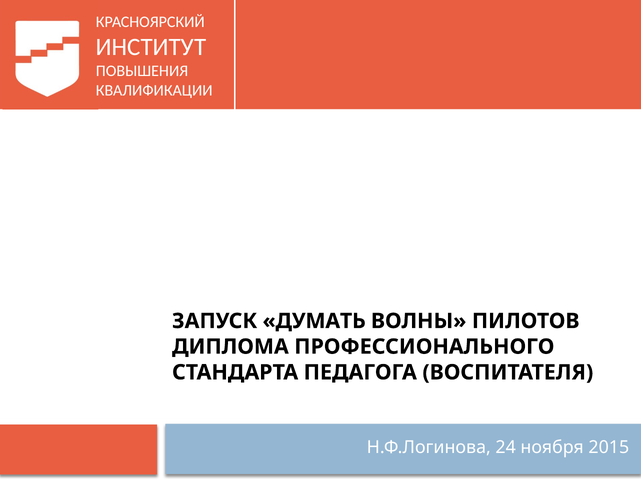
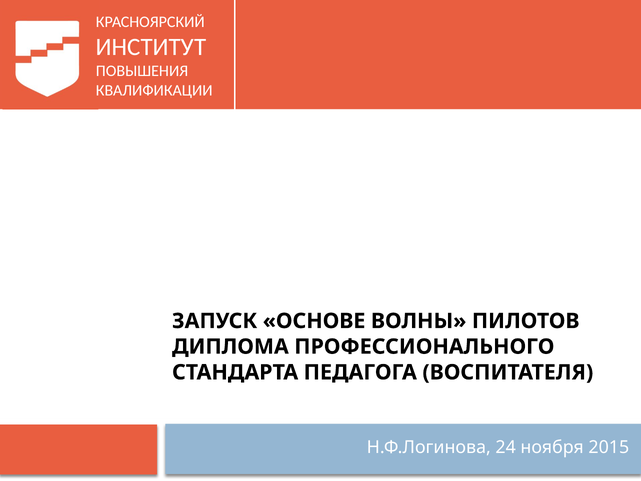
ДУМАТЬ: ДУМАТЬ -> ОСНОВЕ (314, 321)
